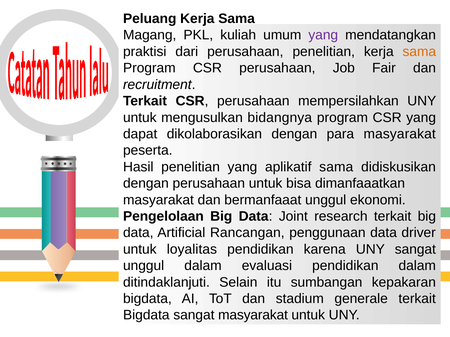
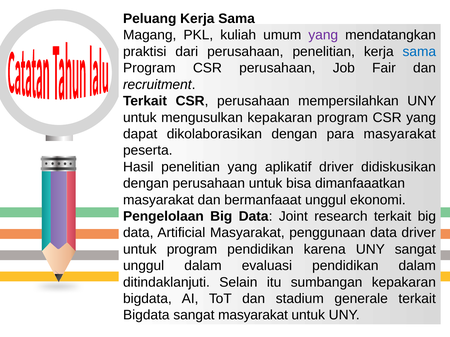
sama colour: orange -> blue (419, 52)
mengusulkan bidangnya: bidangnya -> kepakaran (280, 118)
aplikatif sama: sama -> driver (336, 167)
Artificial Rancangan: Rancangan -> Masyarakat (247, 233)
untuk loyalitas: loyalitas -> program (192, 250)
